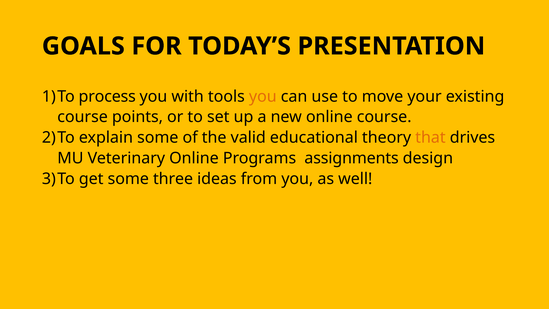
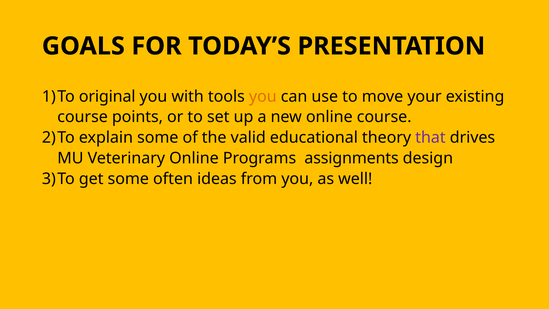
process: process -> original (107, 96)
that colour: orange -> purple (430, 137)
three: three -> often (173, 179)
